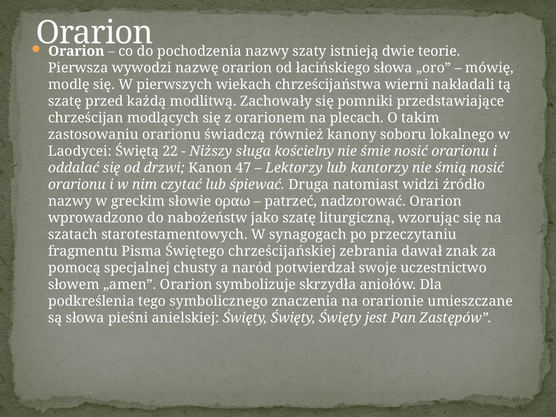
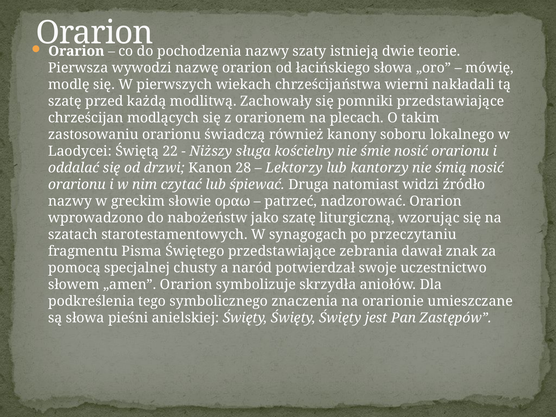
47: 47 -> 28 (243, 168)
Świętego chrześcijańskiej: chrześcijańskiej -> przedstawiające (282, 251)
